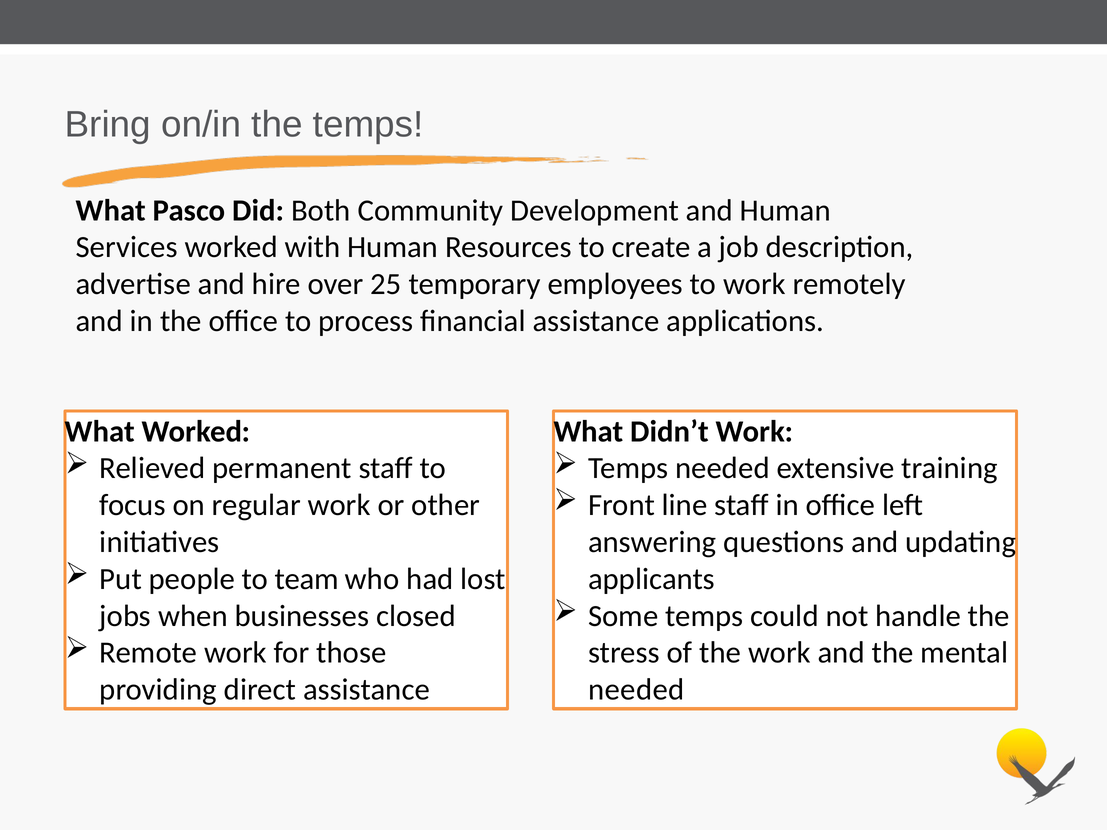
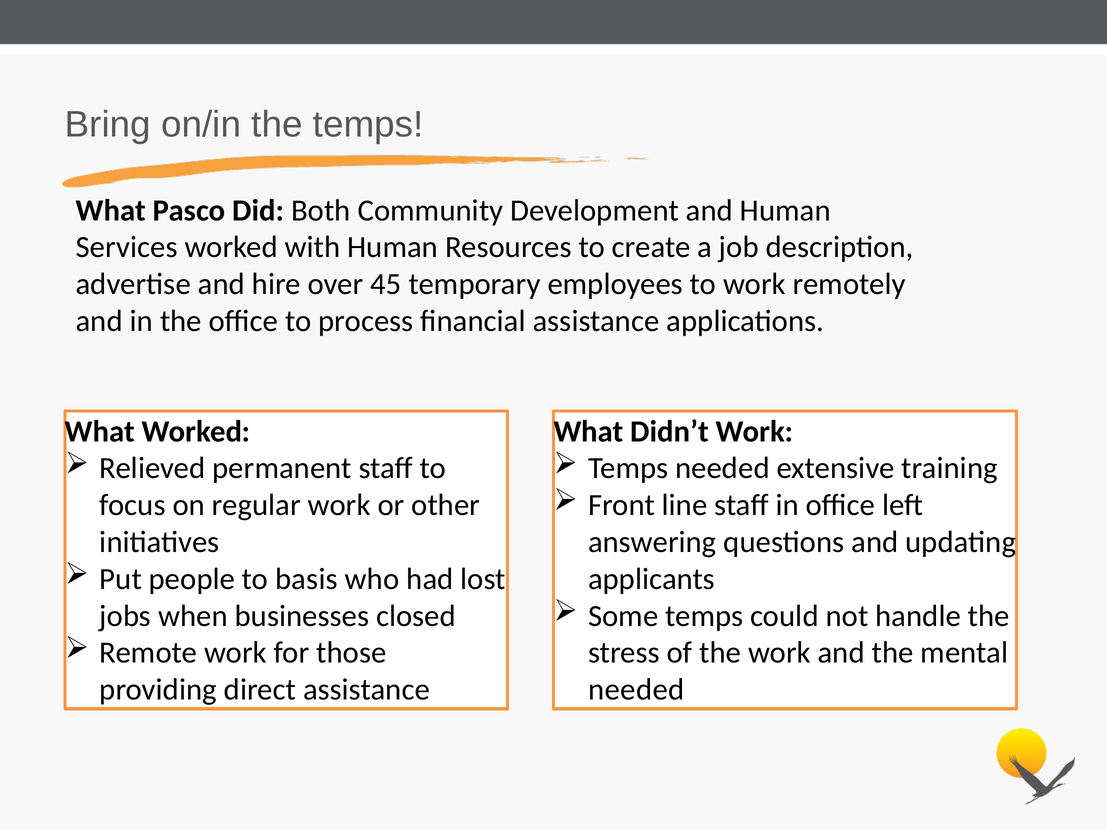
25: 25 -> 45 (386, 284)
team: team -> basis (306, 579)
